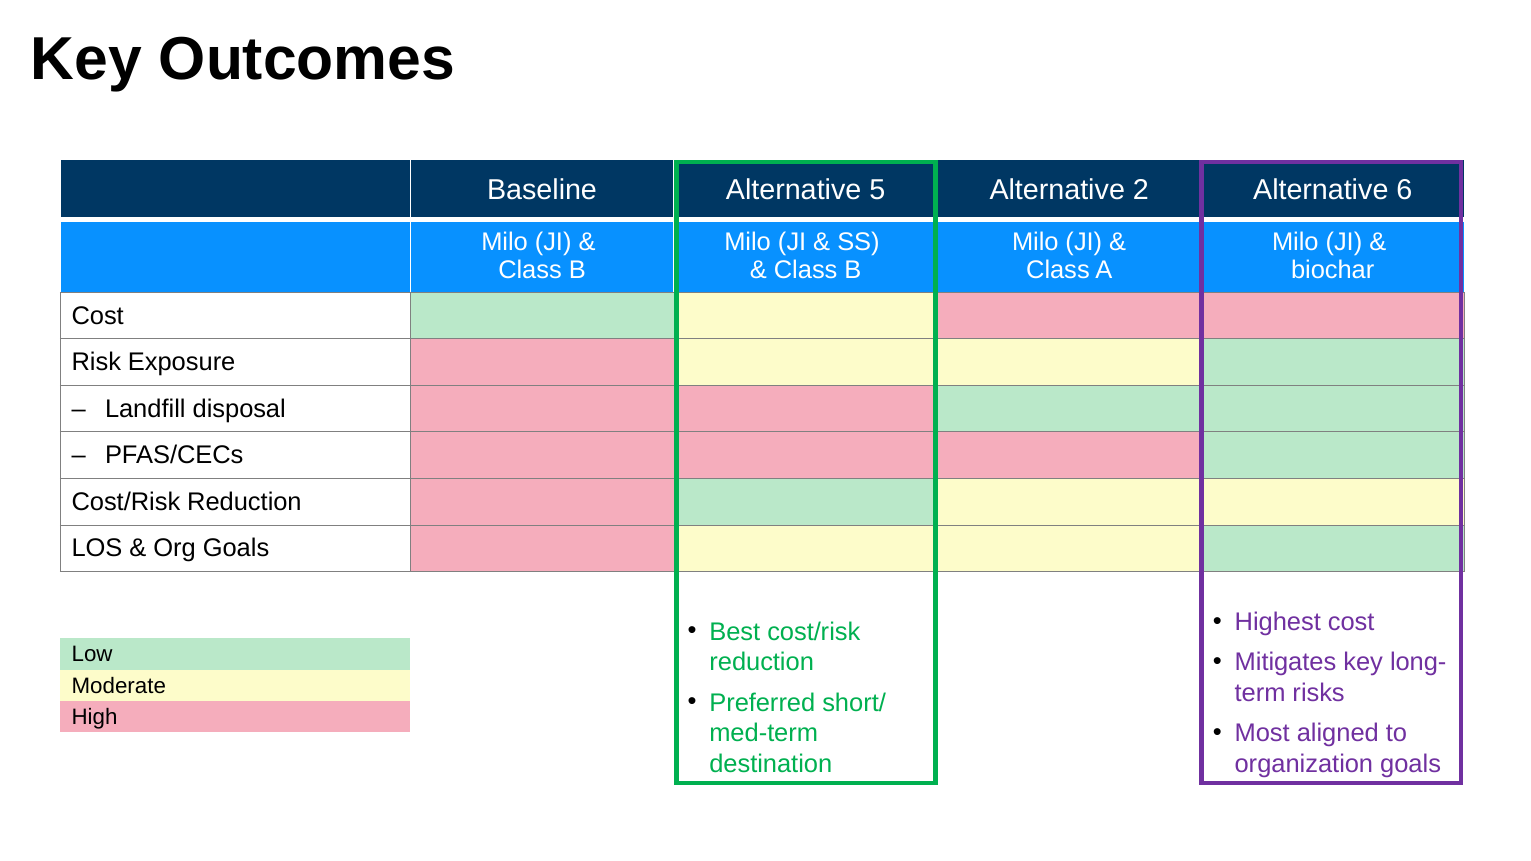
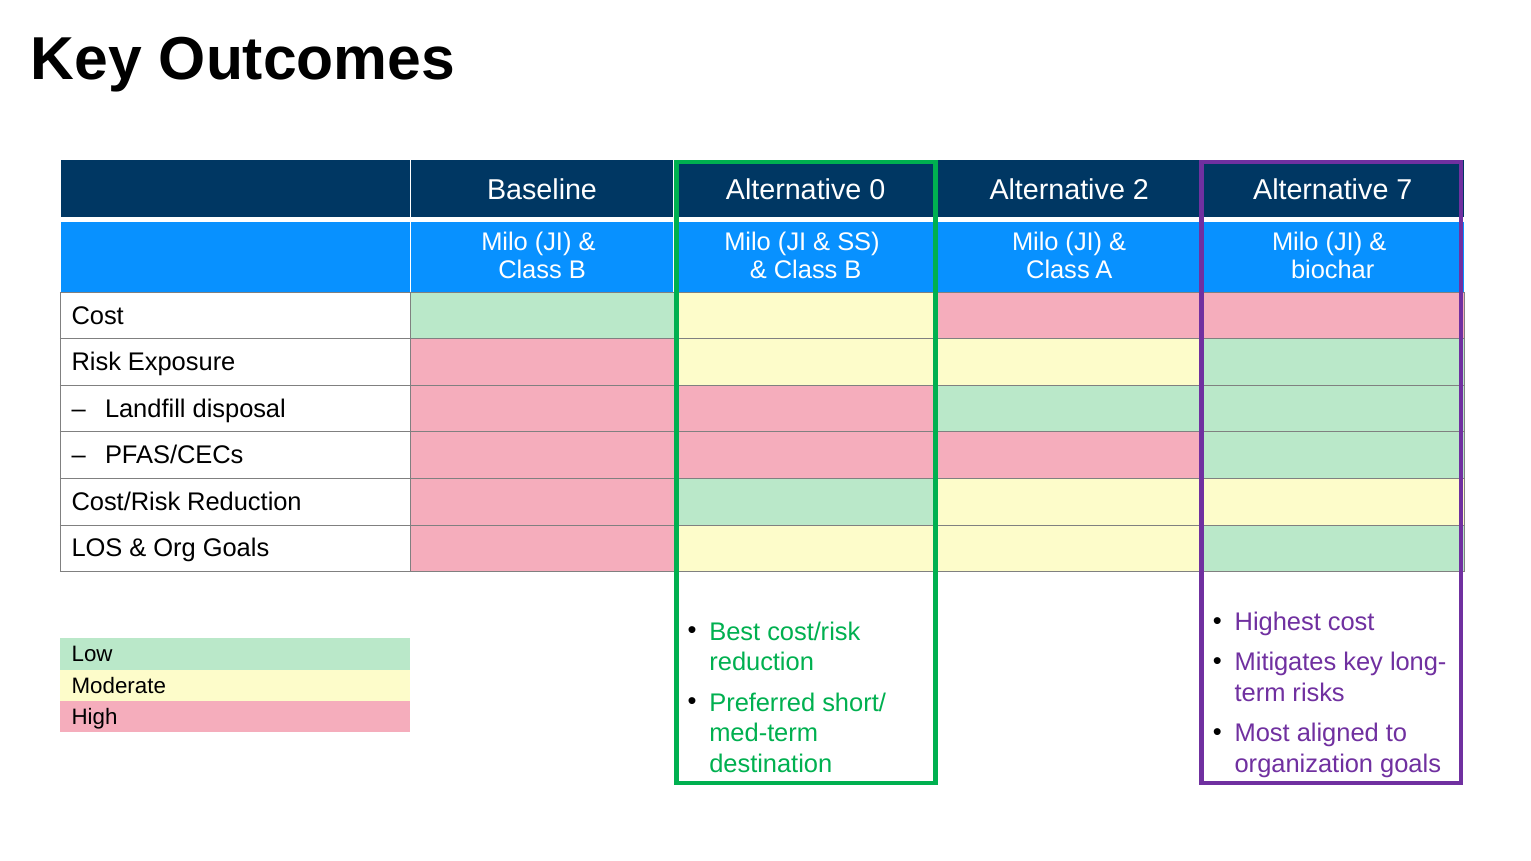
5: 5 -> 0 (877, 190)
6: 6 -> 7 (1404, 190)
